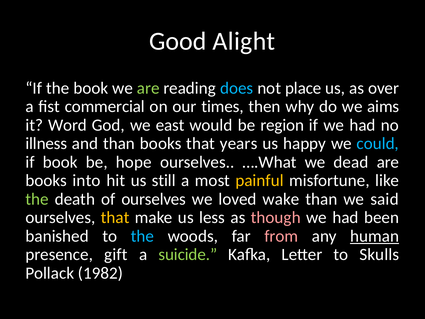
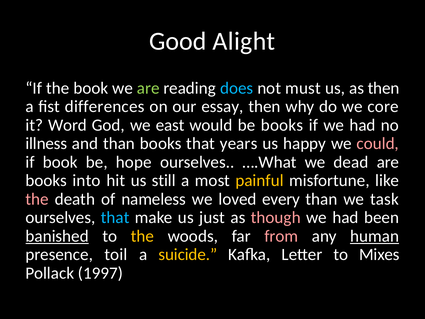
place: place -> must (303, 88)
as over: over -> then (384, 88)
commercial: commercial -> differences (105, 106)
times: times -> essay (222, 106)
aims: aims -> core (383, 106)
be region: region -> books (282, 125)
could colour: light blue -> pink (378, 143)
the colour: light green -> pink (37, 199)
of ourselves: ourselves -> nameless (154, 199)
wake: wake -> every (281, 199)
said: said -> task (385, 199)
that colour: yellow -> light blue (115, 217)
less: less -> just (212, 217)
banished underline: none -> present (57, 236)
the colour: light blue -> yellow (142, 236)
gift: gift -> toil (116, 254)
suicide colour: light green -> yellow (188, 254)
Skulls: Skulls -> Mixes (379, 254)
1982: 1982 -> 1997 (100, 273)
